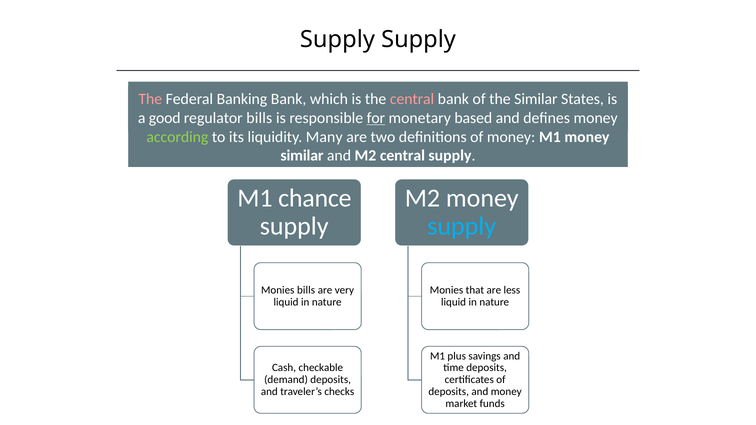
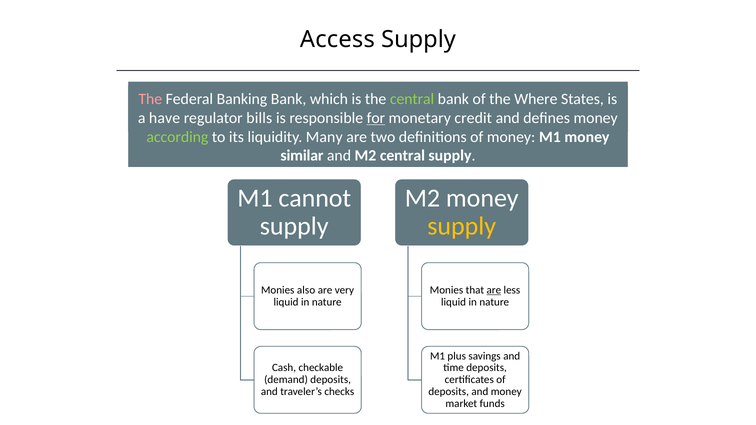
Supply: Supply -> Access (337, 40)
central colour: pink -> light green (412, 99)
the Similar: Similar -> Where (536, 99)
good: good -> have (165, 118)
based: based -> credit (473, 118)
chance: chance -> cannot (315, 198)
supply colour: light blue -> yellow (462, 226)
bills: bills -> also (306, 290)
are underline: none -> present (494, 290)
